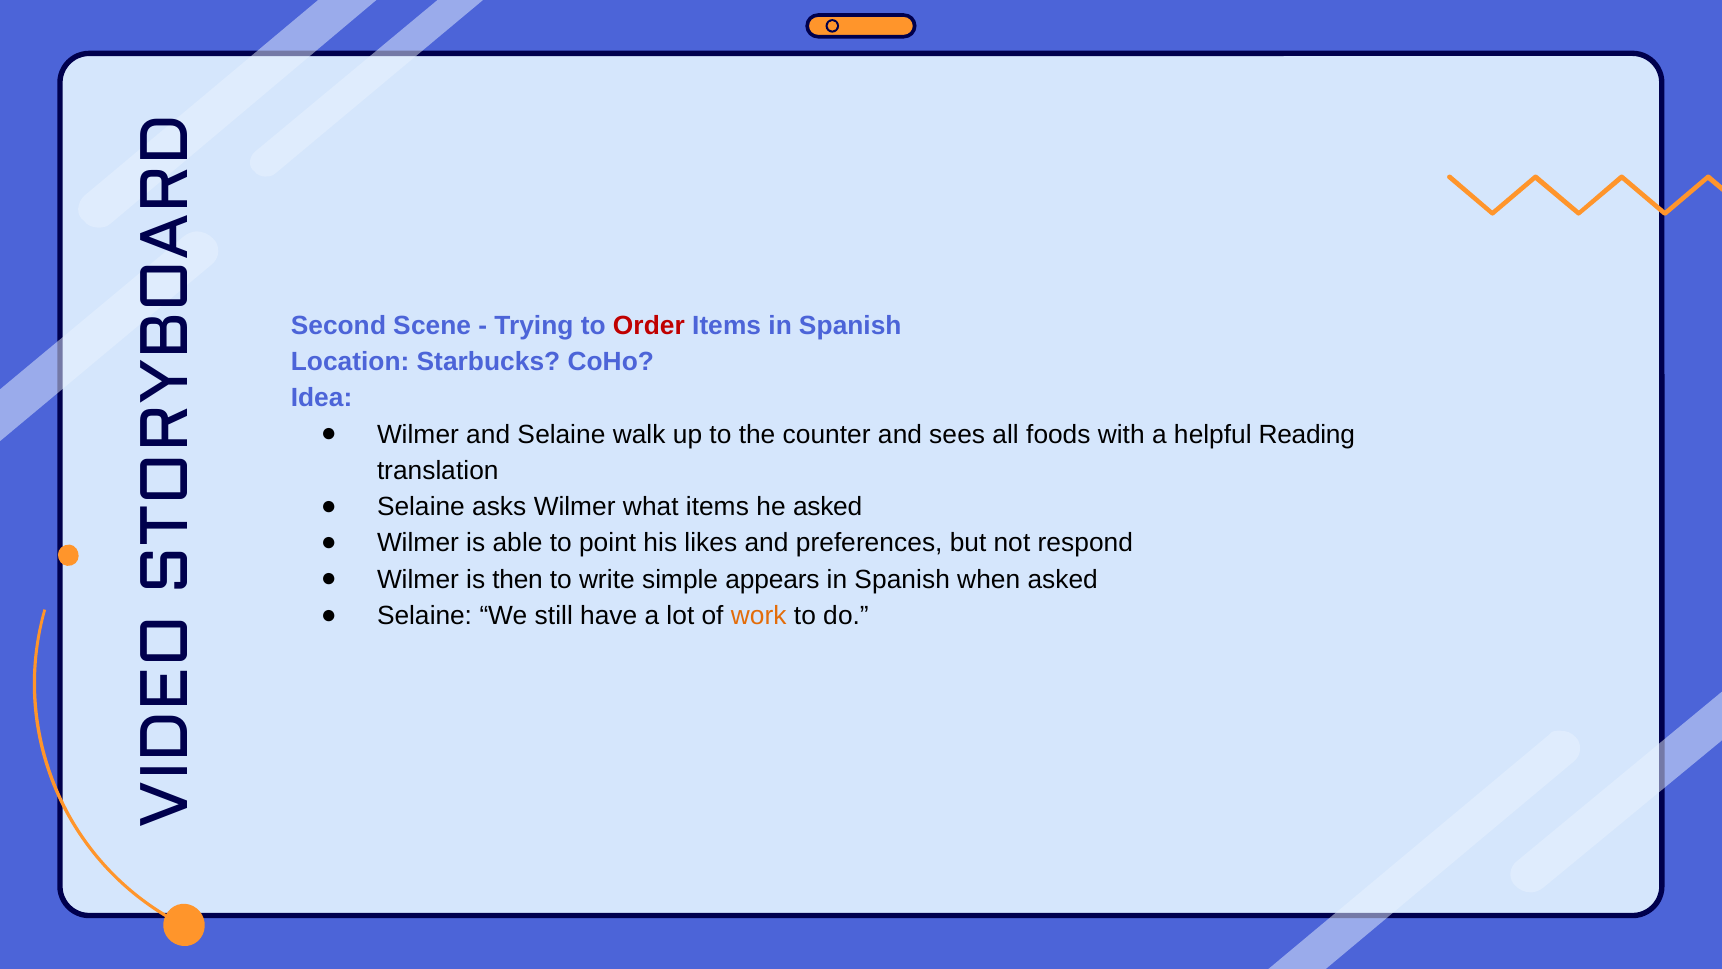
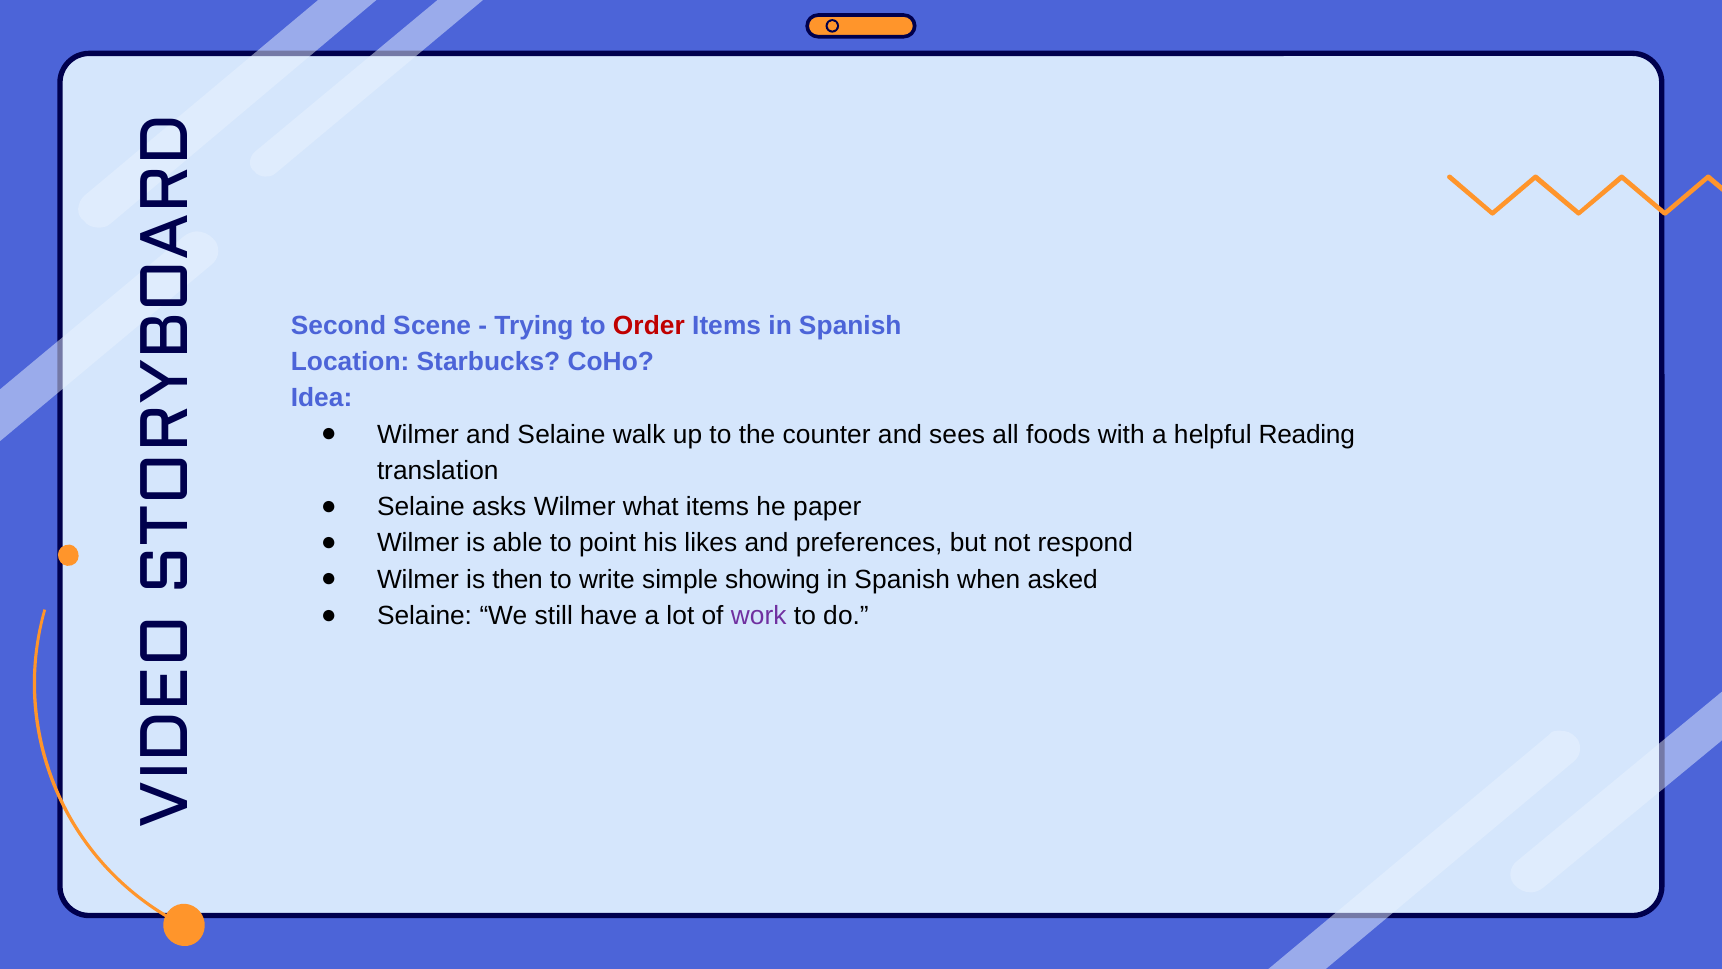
he asked: asked -> paper (827, 507)
appears: appears -> showing (773, 579)
work colour: orange -> purple (759, 616)
